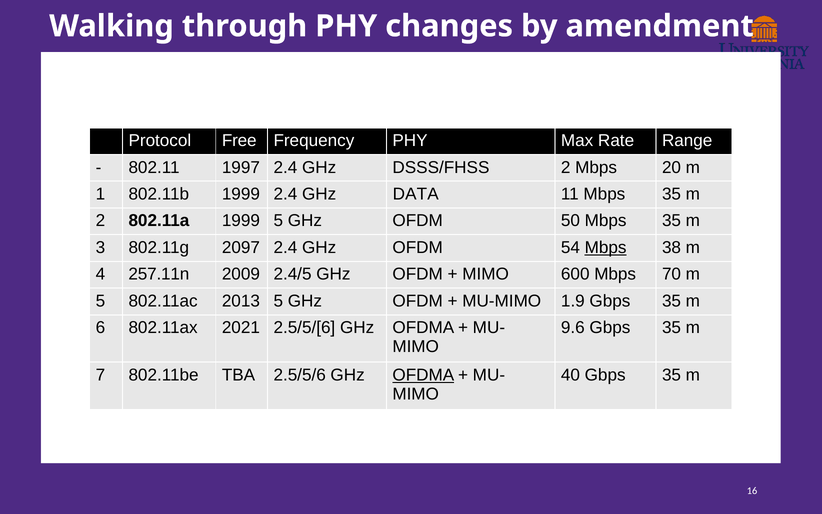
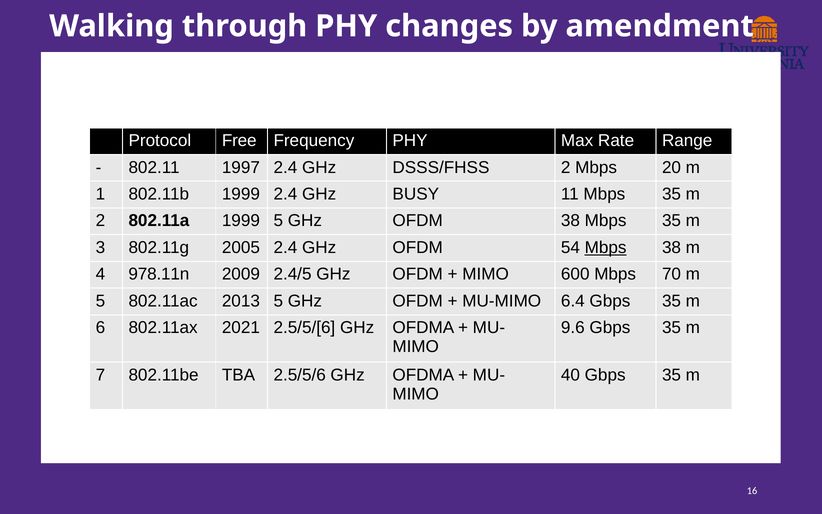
DATA: DATA -> BUSY (416, 194)
OFDM 50: 50 -> 38 (571, 221)
2097: 2097 -> 2005 (241, 247)
257.11n: 257.11n -> 978.11n (159, 274)
1.9: 1.9 -> 6.4 (573, 301)
OFDMA underline: present -> none (423, 375)
